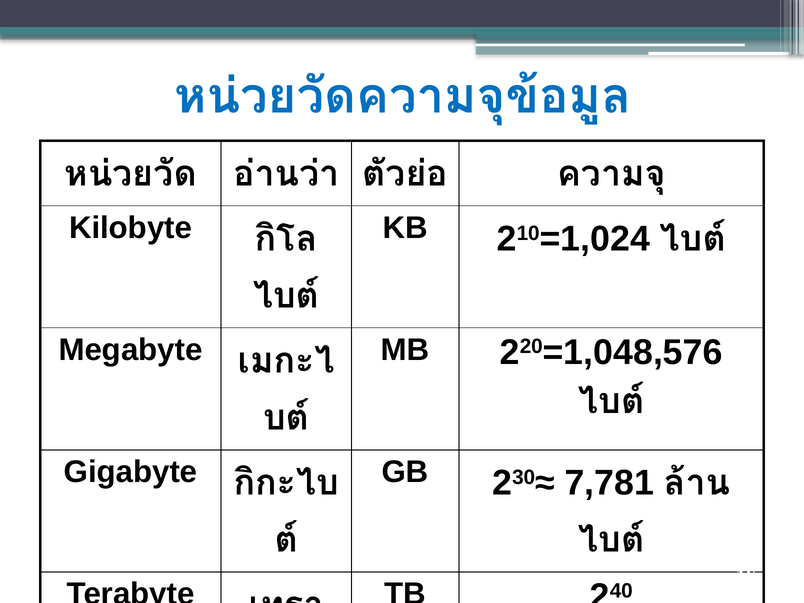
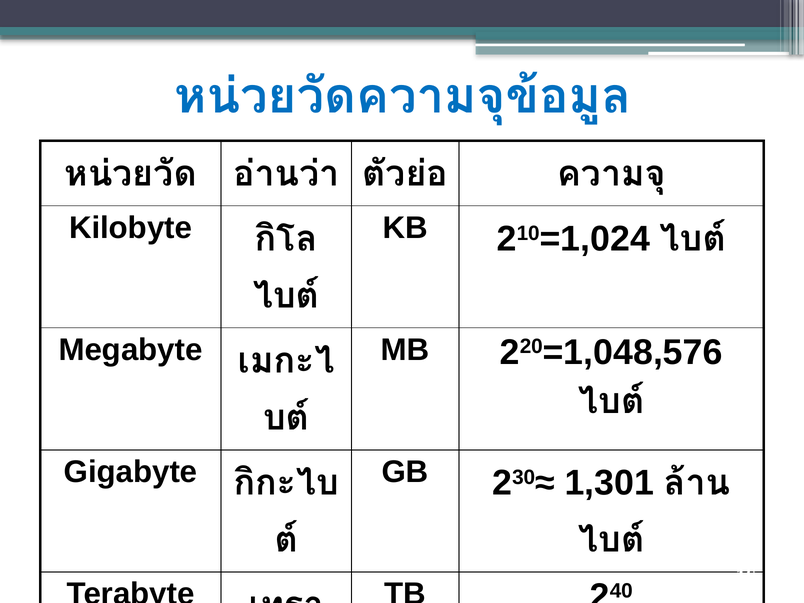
7,781: 7,781 -> 1,301 (609, 483)
